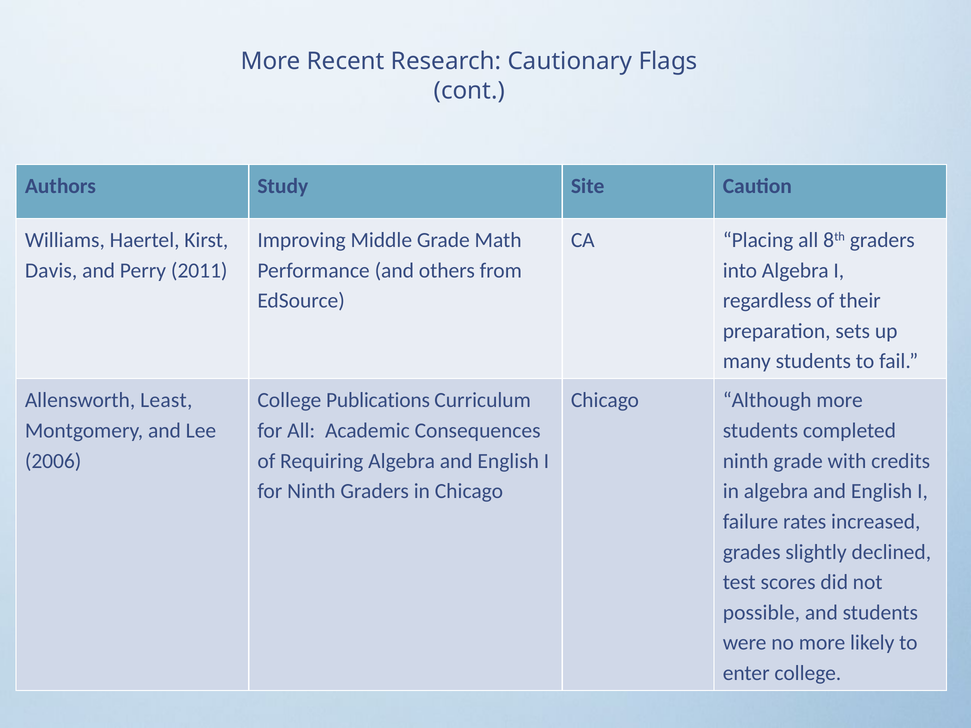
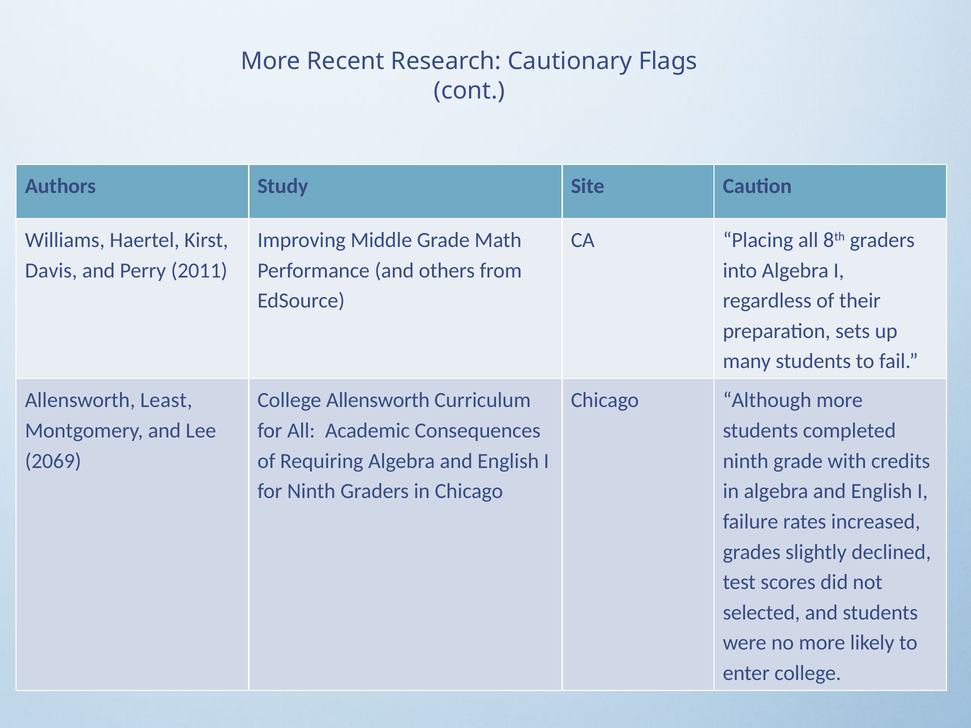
College Publications: Publications -> Allensworth (378, 401)
2006: 2006 -> 2069 (53, 461)
possible: possible -> selected (762, 613)
